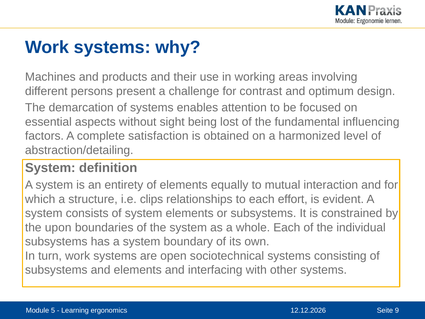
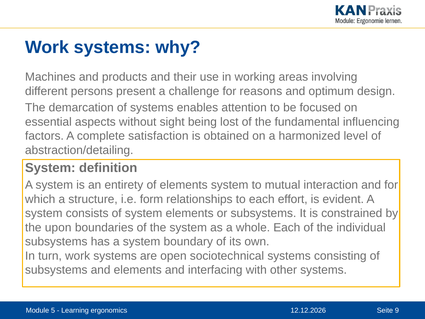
contrast: contrast -> reasons (261, 91)
elements equally: equally -> system (230, 185)
clips: clips -> form (152, 199)
